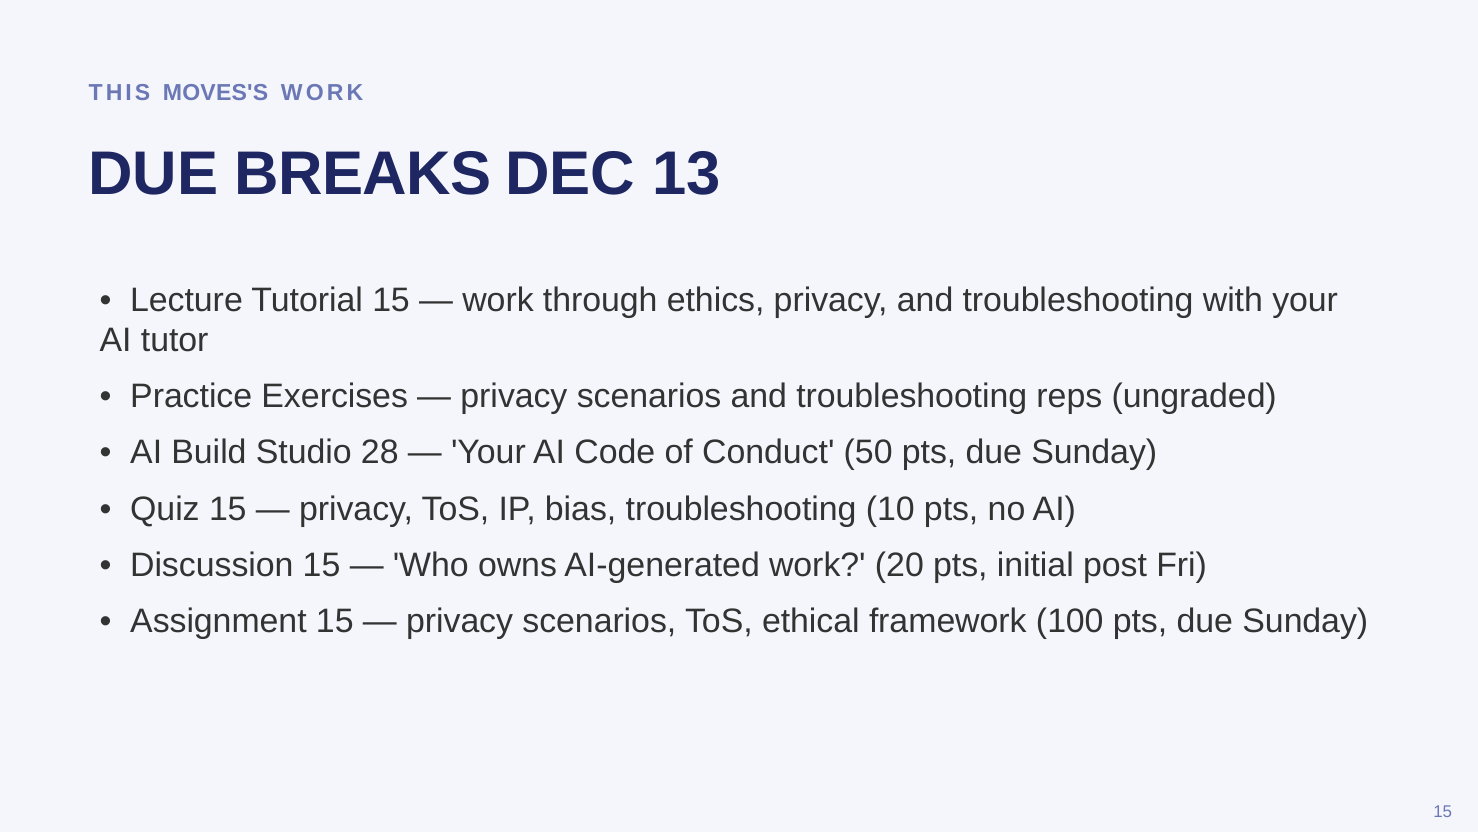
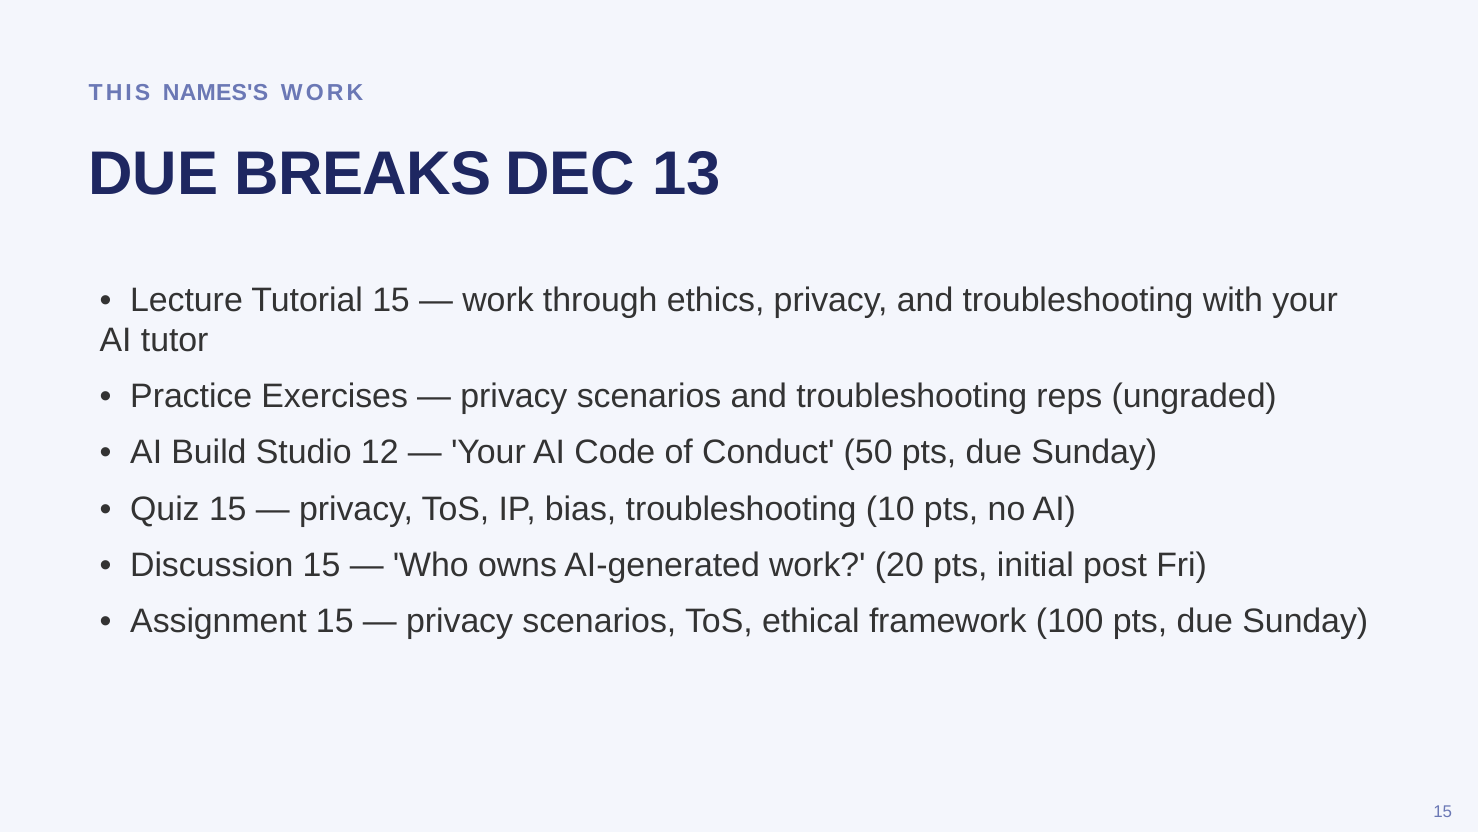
MOVES'S: MOVES'S -> NAMES'S (216, 93)
28: 28 -> 12 (380, 452)
